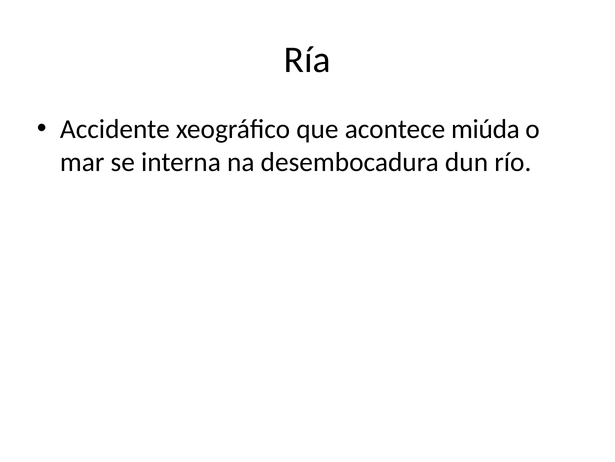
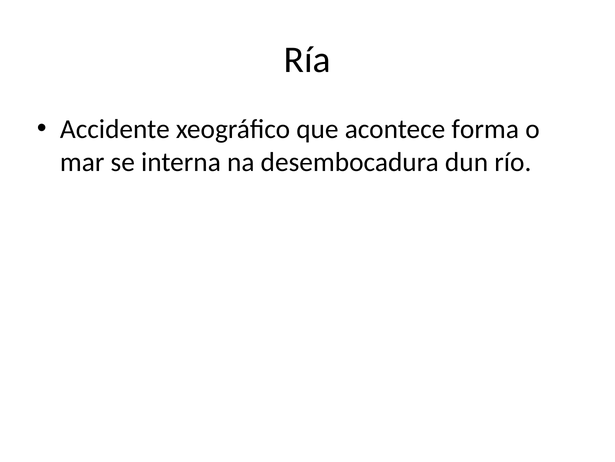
miúda: miúda -> forma (485, 129)
